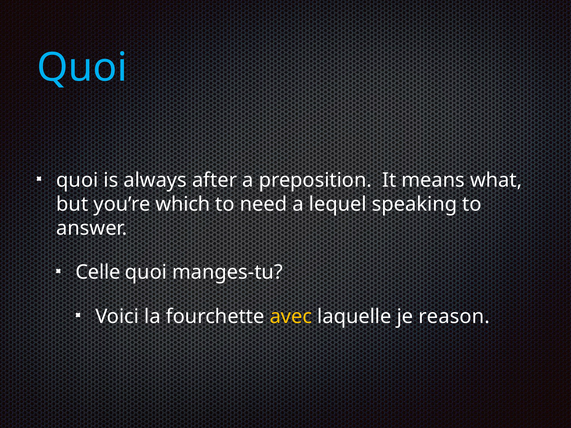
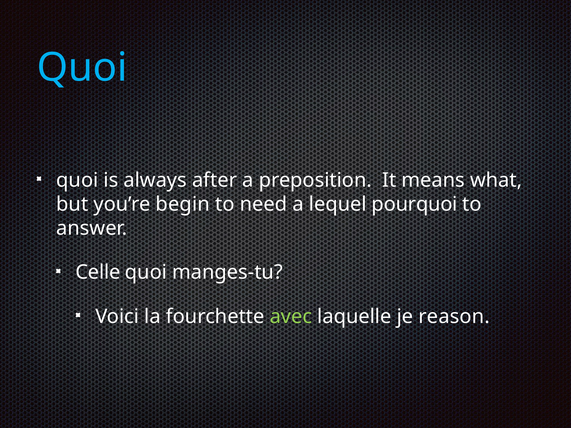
which: which -> begin (183, 204)
speaking: speaking -> pourquoi (415, 204)
avec colour: yellow -> light green (291, 317)
